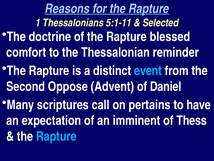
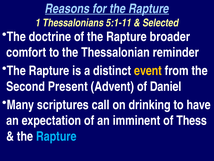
blessed: blessed -> broader (170, 37)
event colour: light blue -> yellow (148, 71)
Oppose: Oppose -> Present (68, 86)
pertains: pertains -> drinking (150, 105)
